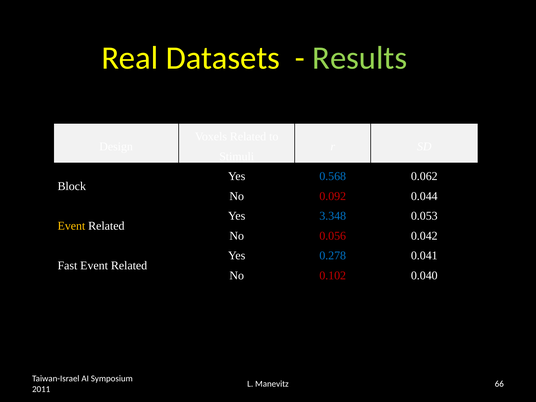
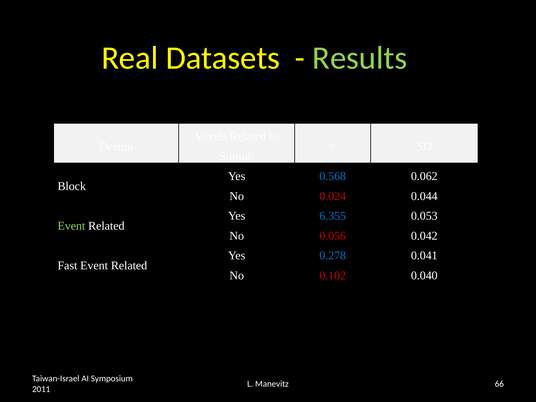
0.092: 0.092 -> 0.024 (333, 196)
3.348: 3.348 -> 6.355 (333, 216)
Event colour: yellow -> light green (71, 226)
